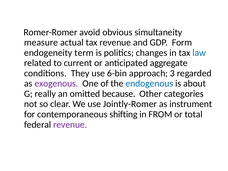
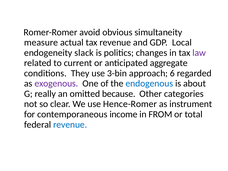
Form: Form -> Local (182, 42)
term: term -> slack (84, 53)
law colour: blue -> purple (199, 53)
6-bin: 6-bin -> 3-bin (117, 73)
3: 3 -> 6 (172, 73)
Jointly-Romer: Jointly-Romer -> Hence-Romer (130, 104)
shifting: shifting -> income (124, 114)
revenue colour: purple -> blue (70, 125)
